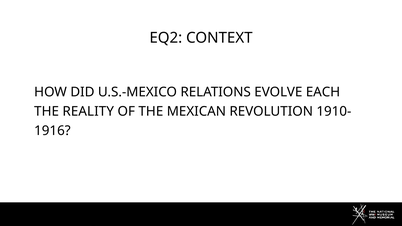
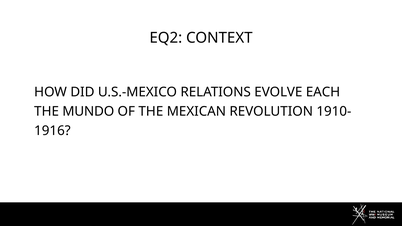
REALITY: REALITY -> MUNDO (88, 112)
